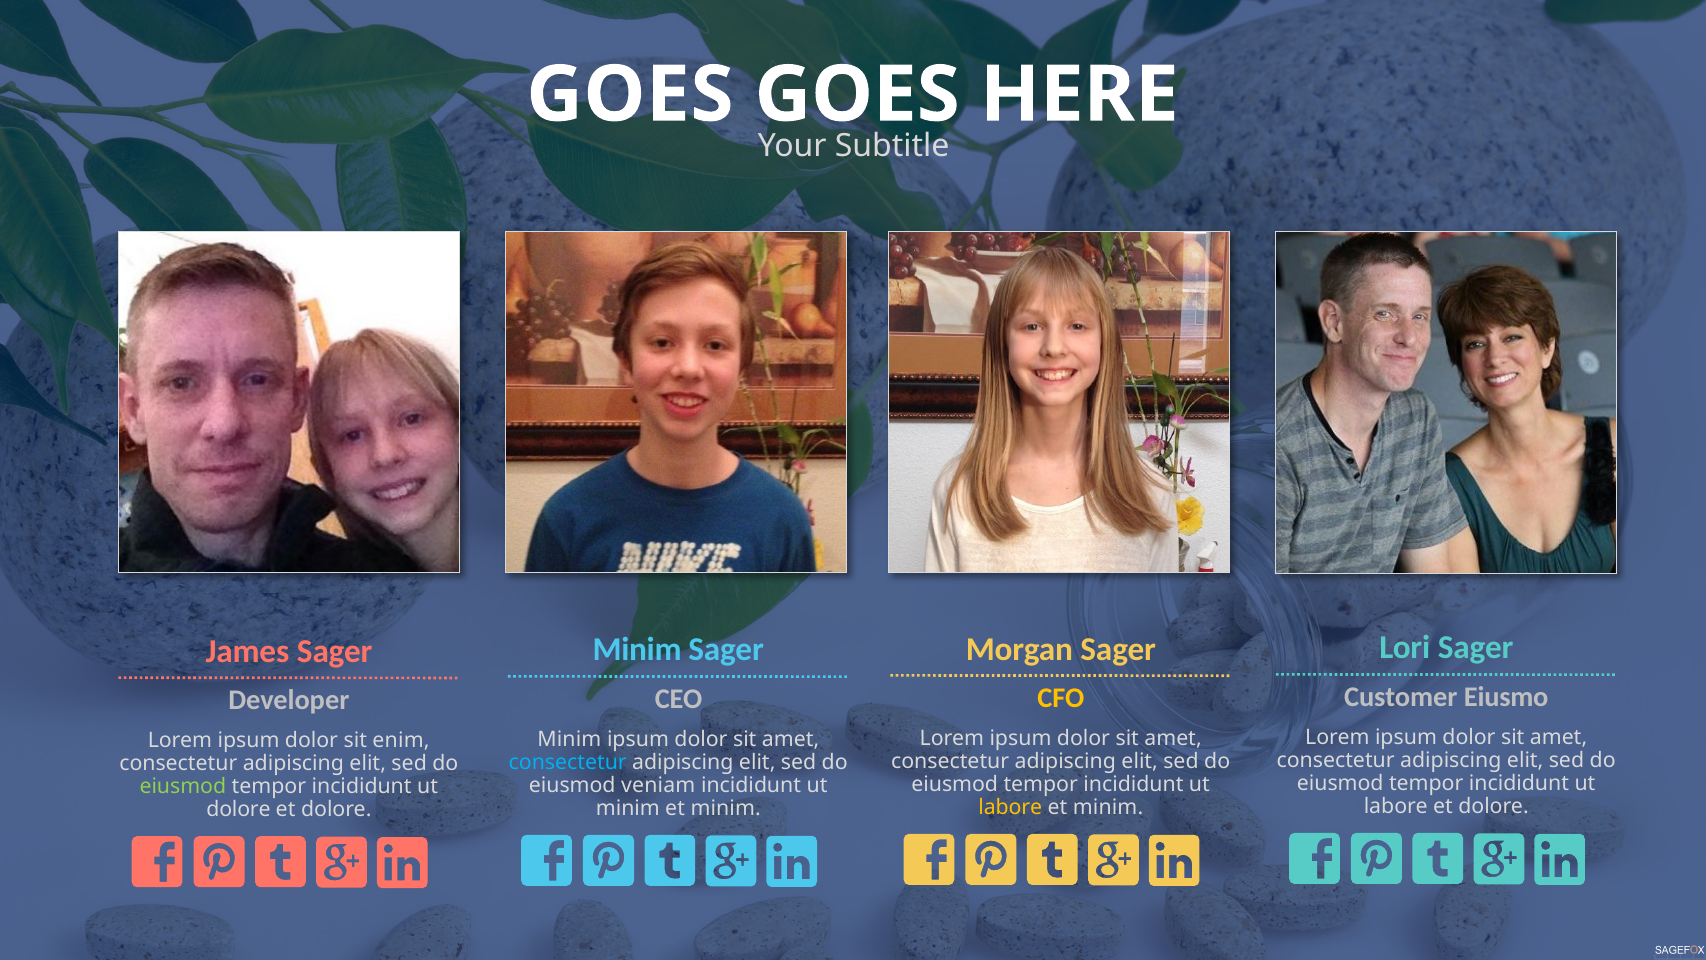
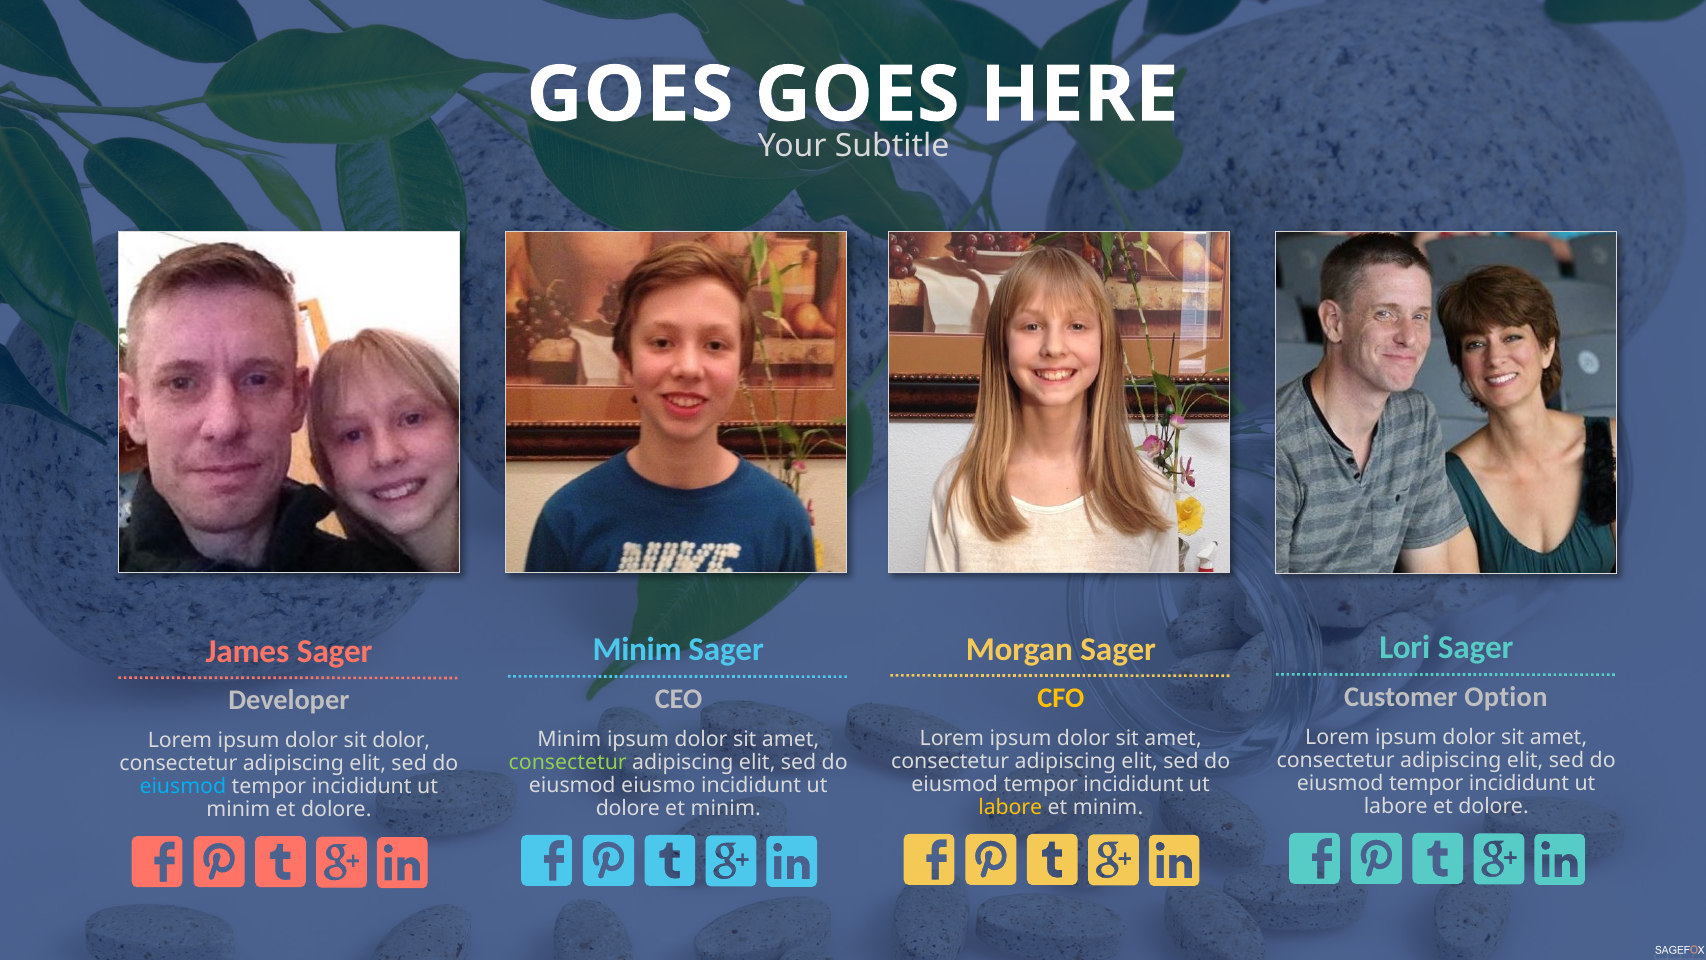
Eiusmo: Eiusmo -> Option (1506, 697)
sit enim: enim -> dolor (401, 740)
consectetur colour: light blue -> light green (568, 762)
veniam: veniam -> eiusmo (658, 785)
eiusmod colour: light green -> light blue (183, 786)
minim: minim -> dolore (628, 808)
dolore: dolore -> minim (238, 809)
